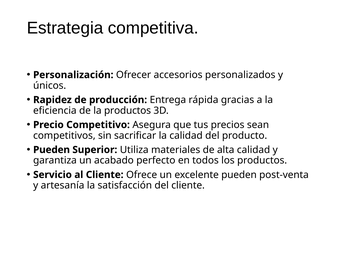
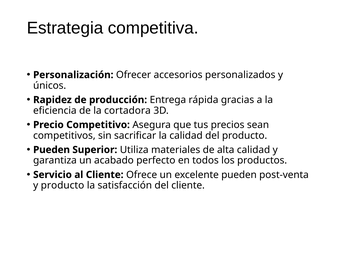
la productos: productos -> cortadora (127, 111)
y artesanía: artesanía -> producto (62, 185)
